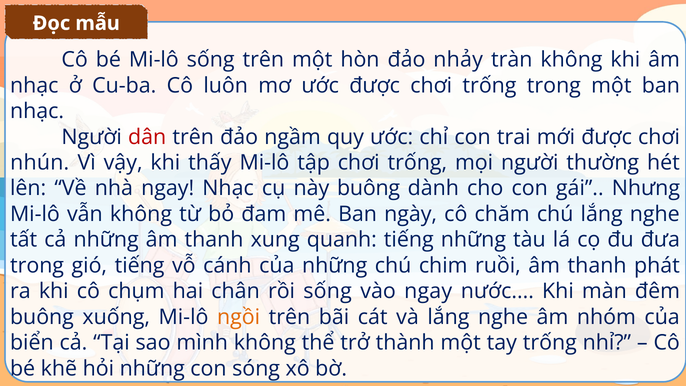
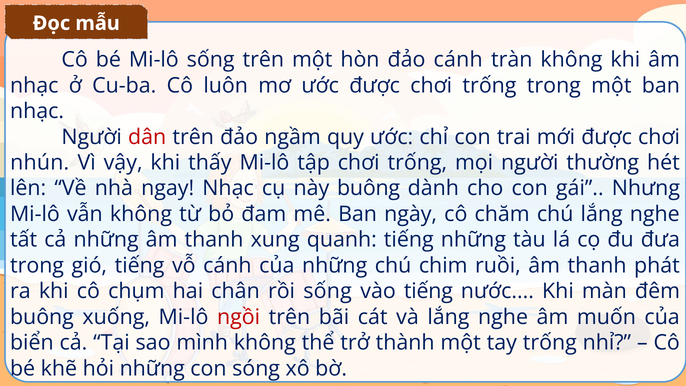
đảo nhảy: nhảy -> cánh (458, 60)
vào ngay: ngay -> tiếng (428, 291)
ngồi colour: orange -> red (239, 317)
nhóm: nhóm -> muốn (606, 317)
